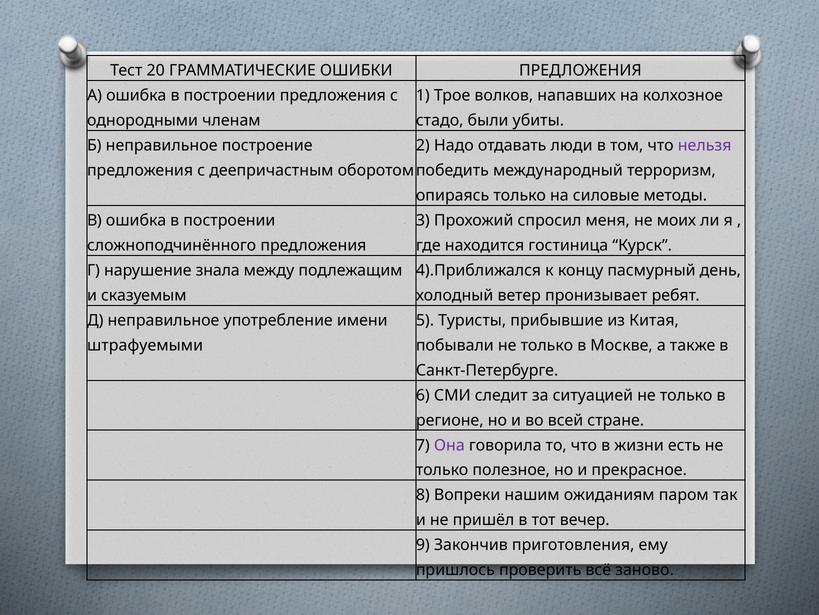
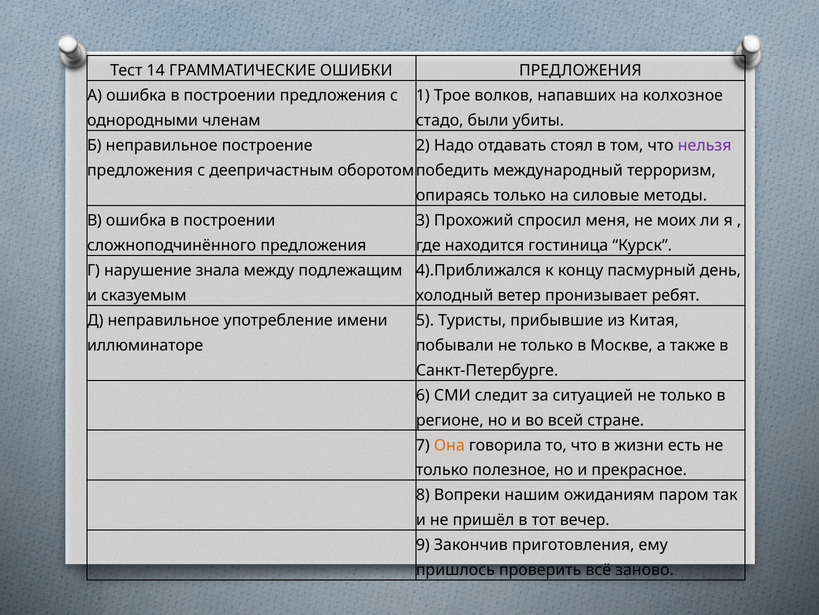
20: 20 -> 14 (156, 71)
люди: люди -> стоял (572, 145)
штрафуемыми: штрафуемыми -> иллюминаторе (145, 345)
Она colour: purple -> orange (449, 445)
